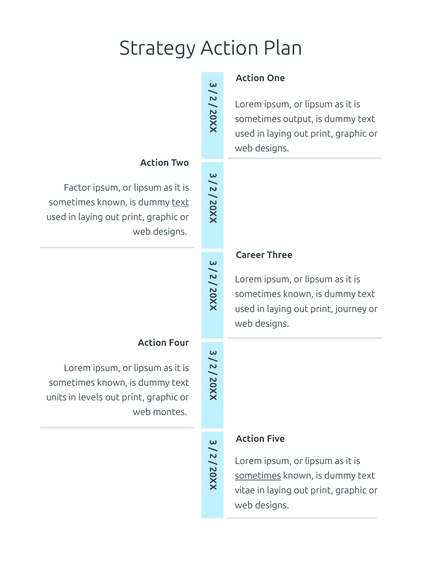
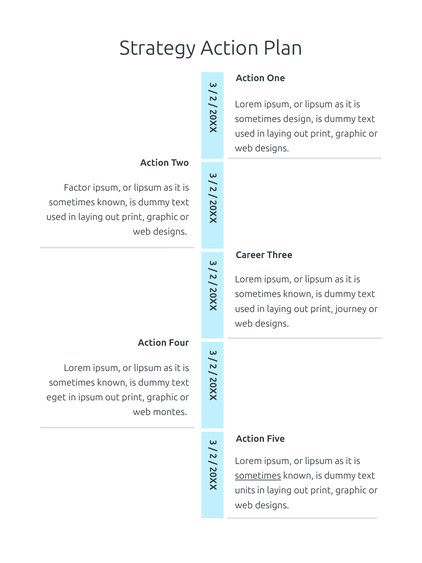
output: output -> design (298, 119)
text underline: present -> none (180, 202)
units: units -> eget (56, 397)
in levels: levels -> ipsum (91, 397)
vitae: vitae -> units (245, 490)
